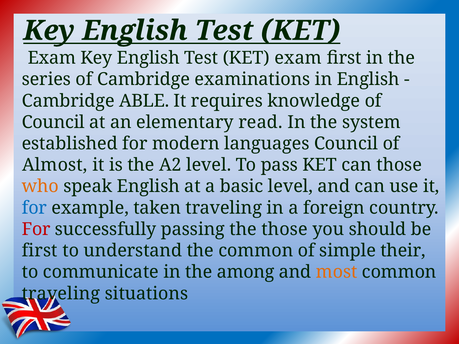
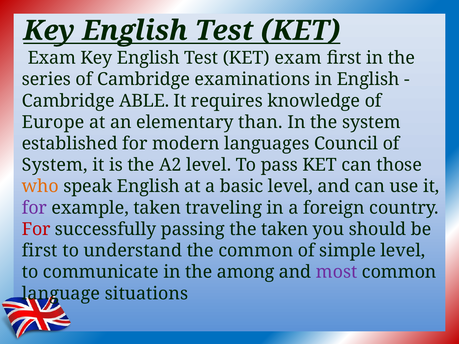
Council: Council -> Europe (53, 122)
read: read -> than (260, 122)
Almost: Almost -> System (55, 165)
for colour: blue -> purple (34, 208)
the those: those -> taken (285, 229)
simple their: their -> level (403, 251)
most colour: orange -> purple (337, 272)
traveling: traveling -> language (61, 294)
